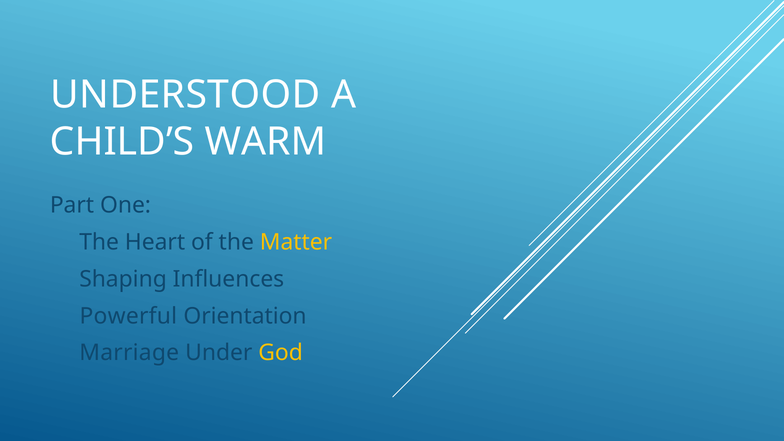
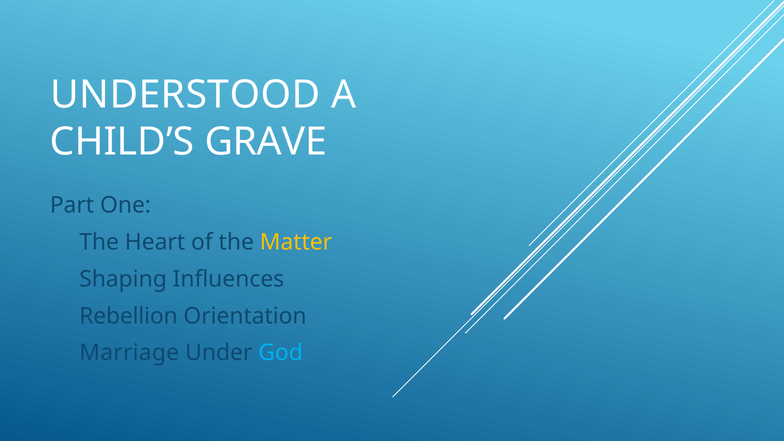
WARM: WARM -> GRAVE (266, 142)
Powerful: Powerful -> Rebellion (128, 316)
God colour: yellow -> light blue (281, 353)
